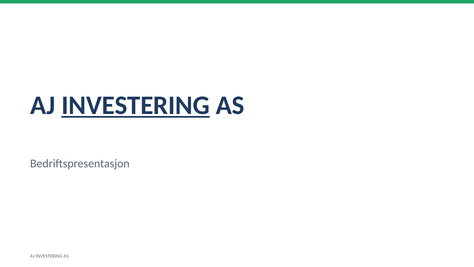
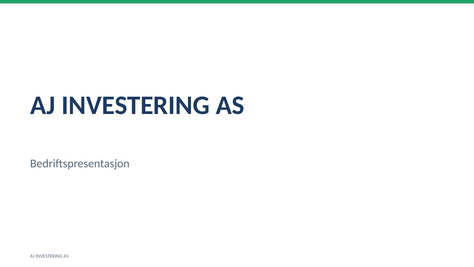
INVESTERING underline: present -> none (136, 105)
